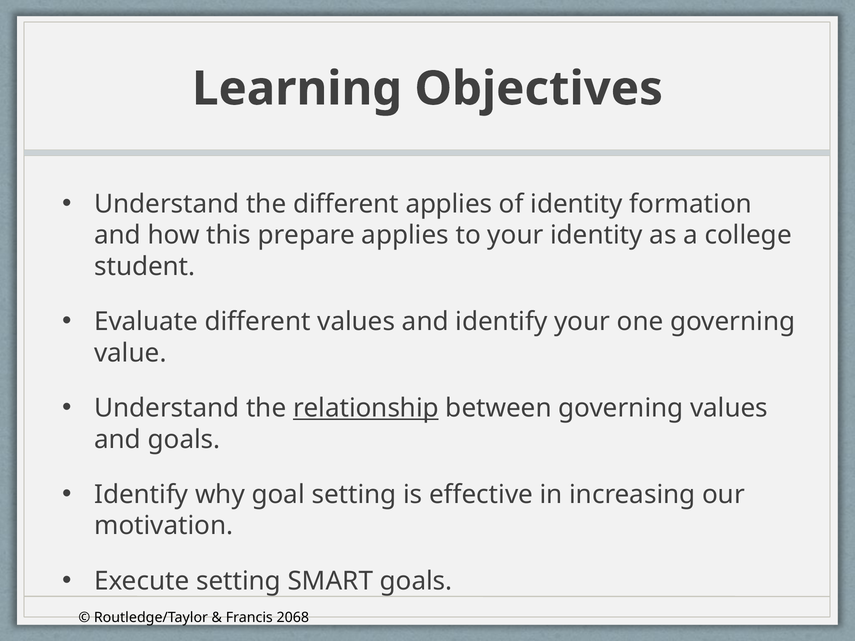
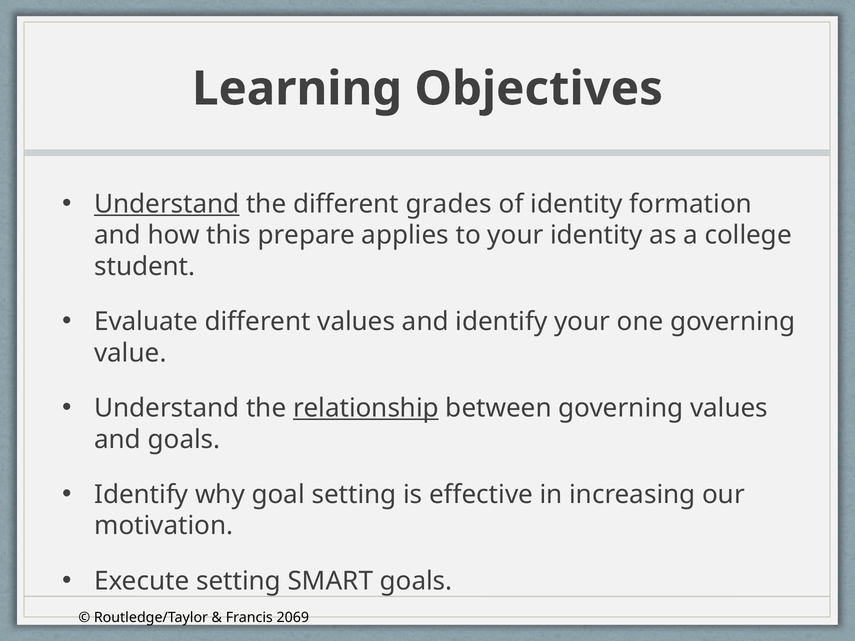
Understand underline: none -> present (167, 204)
different applies: applies -> grades (449, 204)
2068: 2068 -> 2069 (293, 618)
